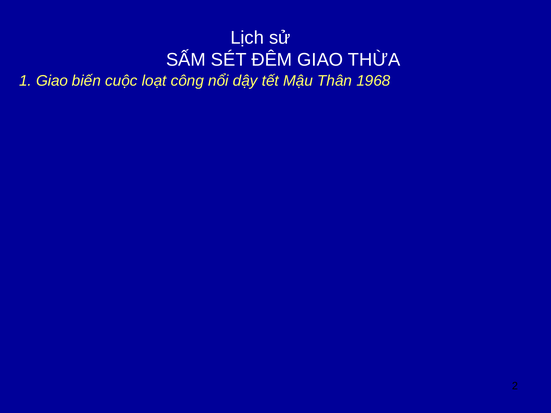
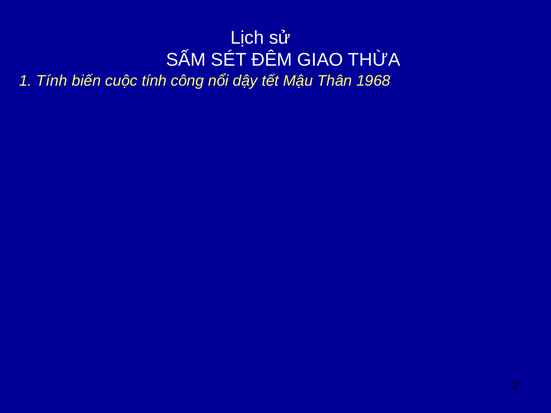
1 Giao: Giao -> Tính (52, 81)
cuộc loạt: loạt -> tính (154, 81)
